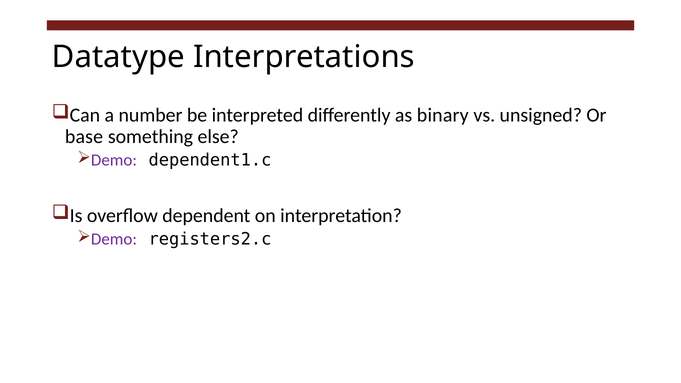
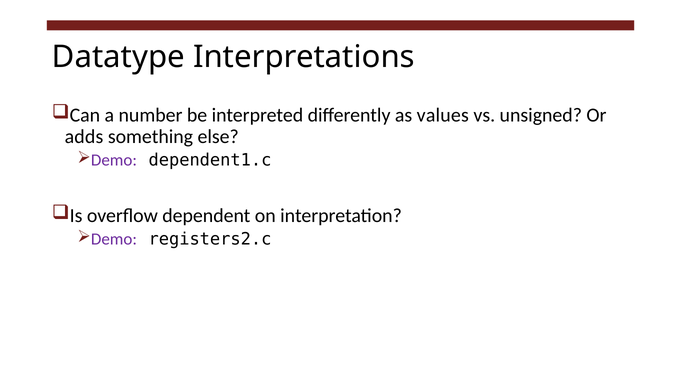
binary: binary -> values (443, 115)
base: base -> adds (84, 137)
